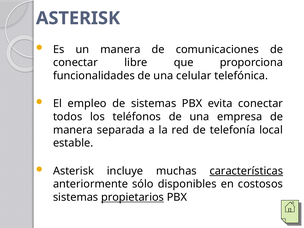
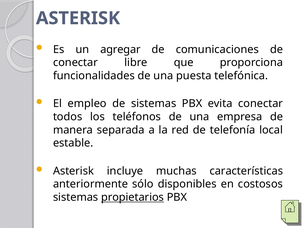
un manera: manera -> agregar (120, 49)
celular: celular -> puesta (194, 76)
características underline: present -> none (246, 171)
